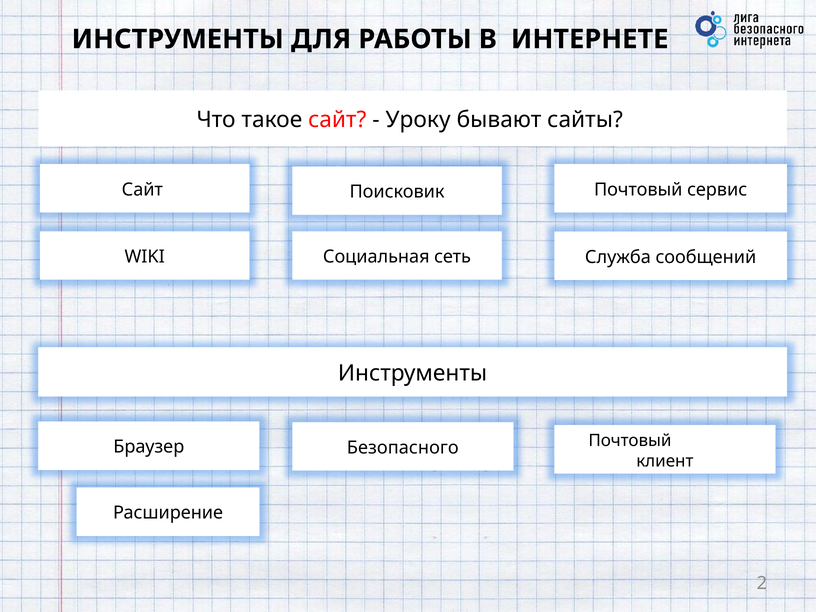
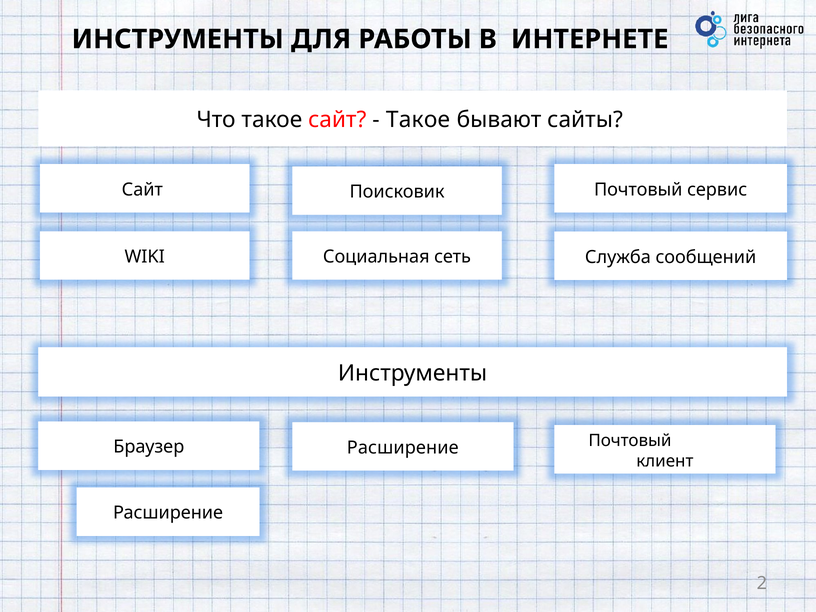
Уроку: Уроку -> Такое (418, 120)
Безопасного: Безопасного -> Расширение (403, 448)
